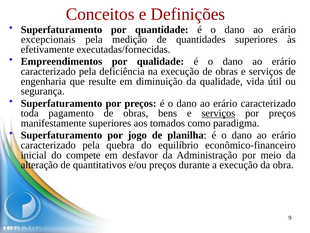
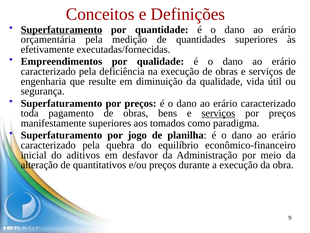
Superfaturamento underline: none -> present (61, 30)
excepcionais: excepcionais -> orçamentária (48, 39)
compete: compete -> aditivos (83, 155)
